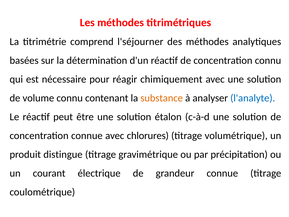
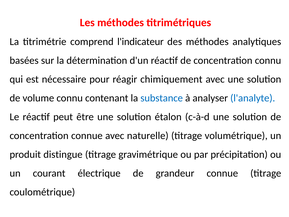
l'séjourner: l'séjourner -> l'indicateur (140, 42)
substance colour: orange -> blue (162, 98)
chlorures: chlorures -> naturelle (148, 136)
